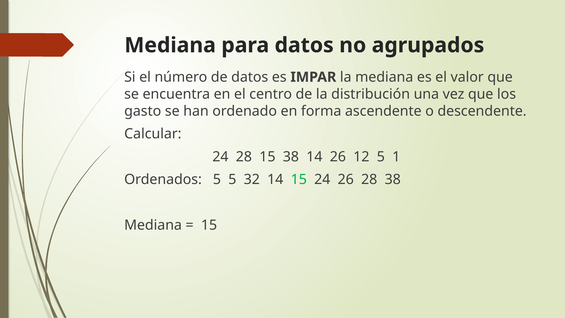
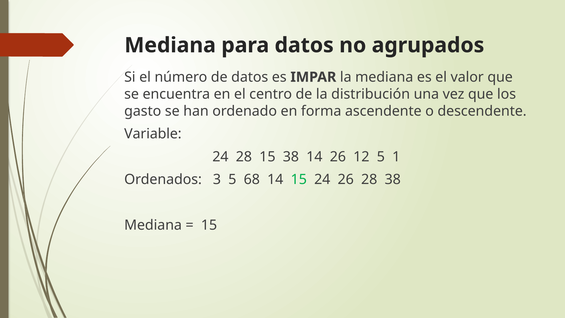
Calcular: Calcular -> Variable (153, 134)
Ordenados 5: 5 -> 3 (217, 179)
32: 32 -> 68 (252, 179)
